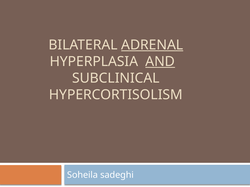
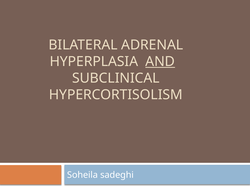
ADRENAL underline: present -> none (152, 45)
